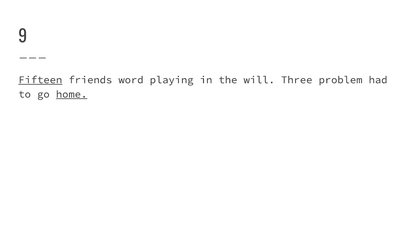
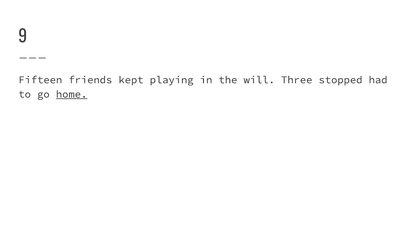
Fifteen underline: present -> none (40, 80)
word: word -> kept (131, 80)
problem: problem -> stopped (341, 80)
